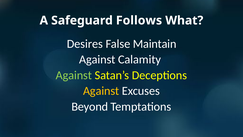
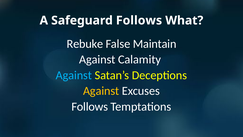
Desires: Desires -> Rebuke (85, 44)
Against colour: light green -> light blue (74, 75)
Beyond: Beyond -> Follows (90, 106)
